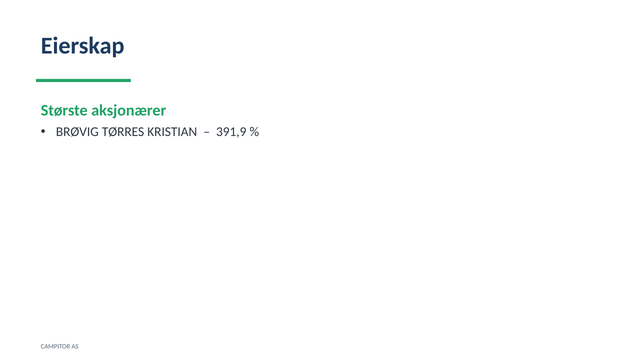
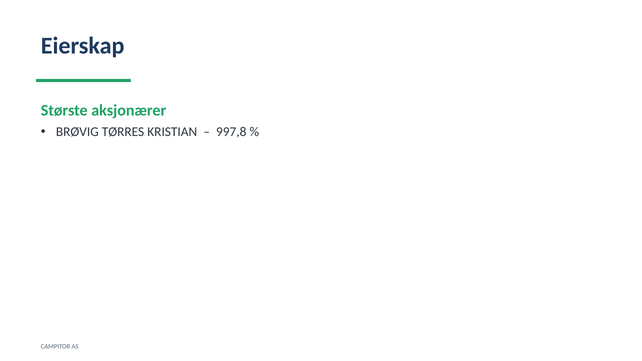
391,9: 391,9 -> 997,8 (231, 132)
